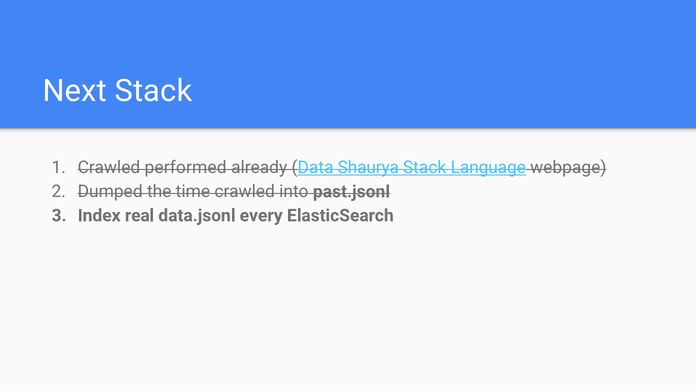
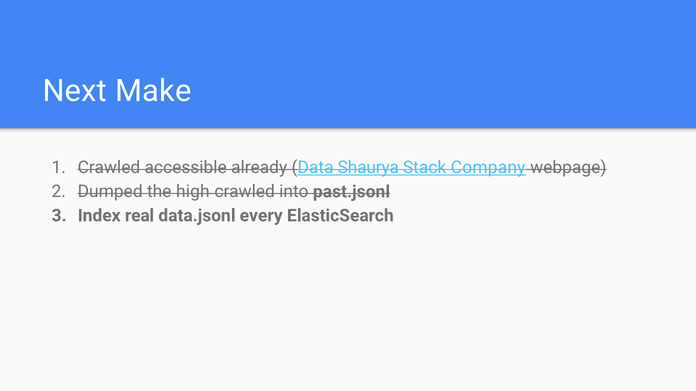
Next Stack: Stack -> Make (153, 91)
performed: performed -> accessible (186, 168)
Language: Language -> Company (488, 168)
time: time -> high (193, 192)
